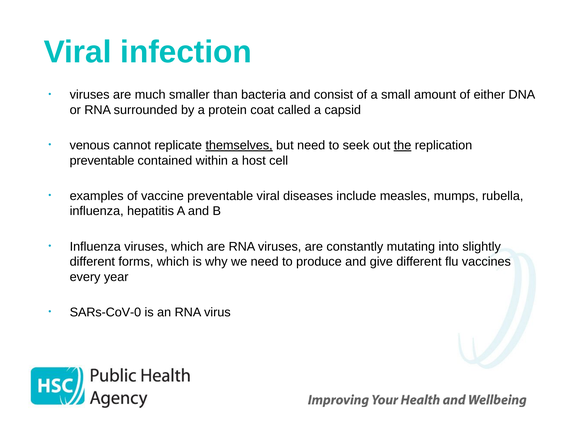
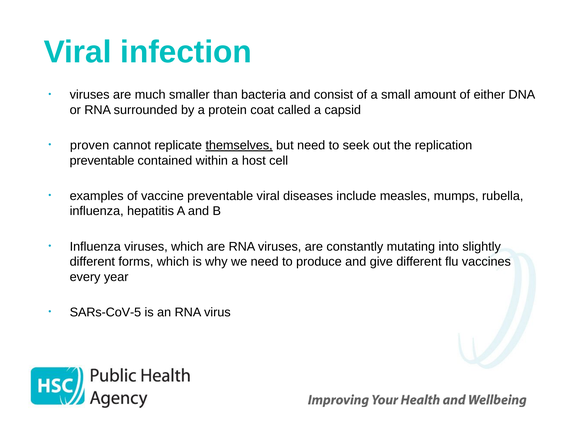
venous: venous -> proven (90, 145)
the underline: present -> none (403, 145)
SARs-CoV-0: SARs-CoV-0 -> SARs-CoV-5 (105, 312)
